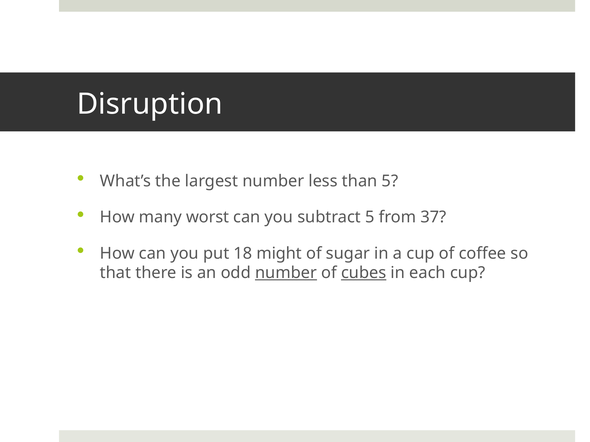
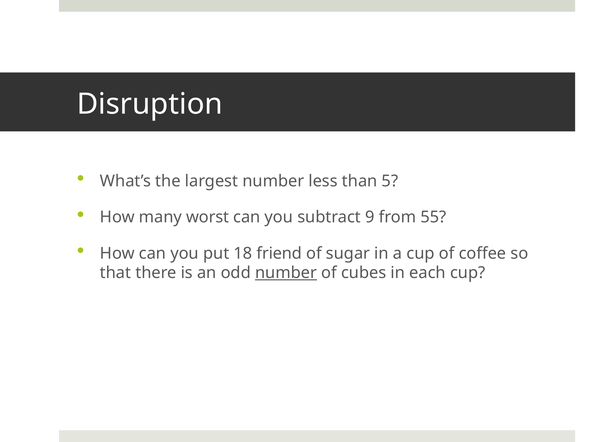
subtract 5: 5 -> 9 (370, 217)
37: 37 -> 55 (433, 217)
might: might -> friend (279, 254)
cubes underline: present -> none (364, 273)
